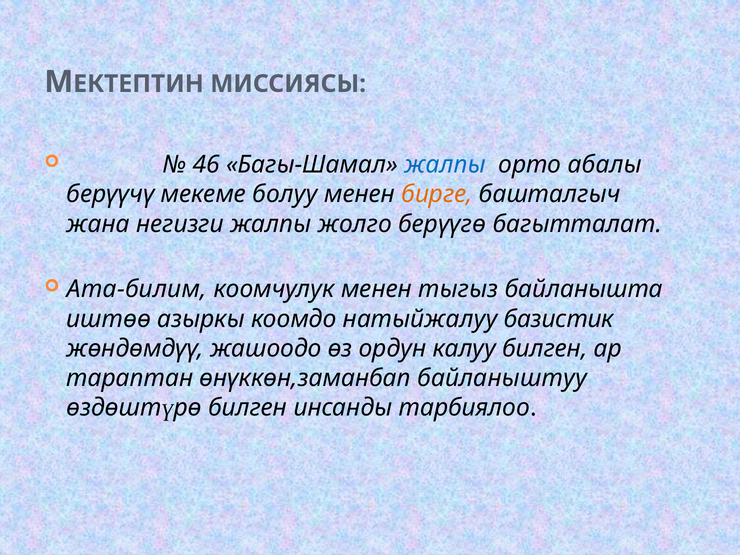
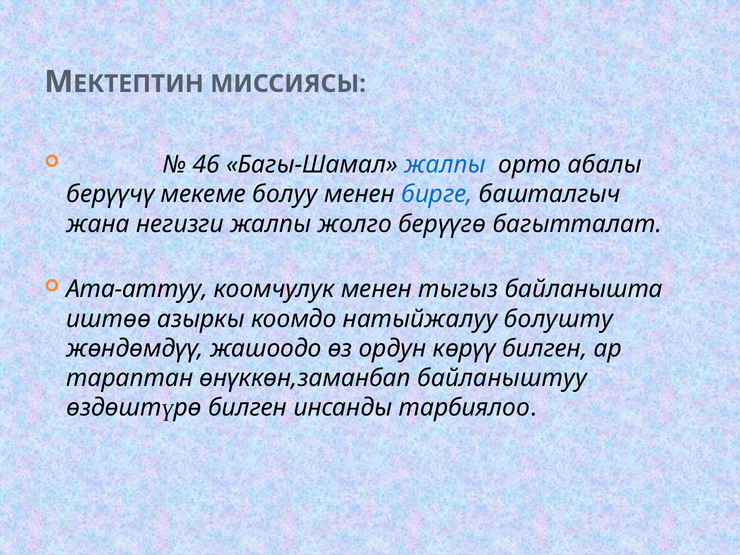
бирге colour: orange -> blue (437, 194)
Ата-билим: Ата-билим -> Ата-аттуу (137, 289)
базистик: базистик -> болушту (559, 319)
калуу: калуу -> көрүү (464, 348)
